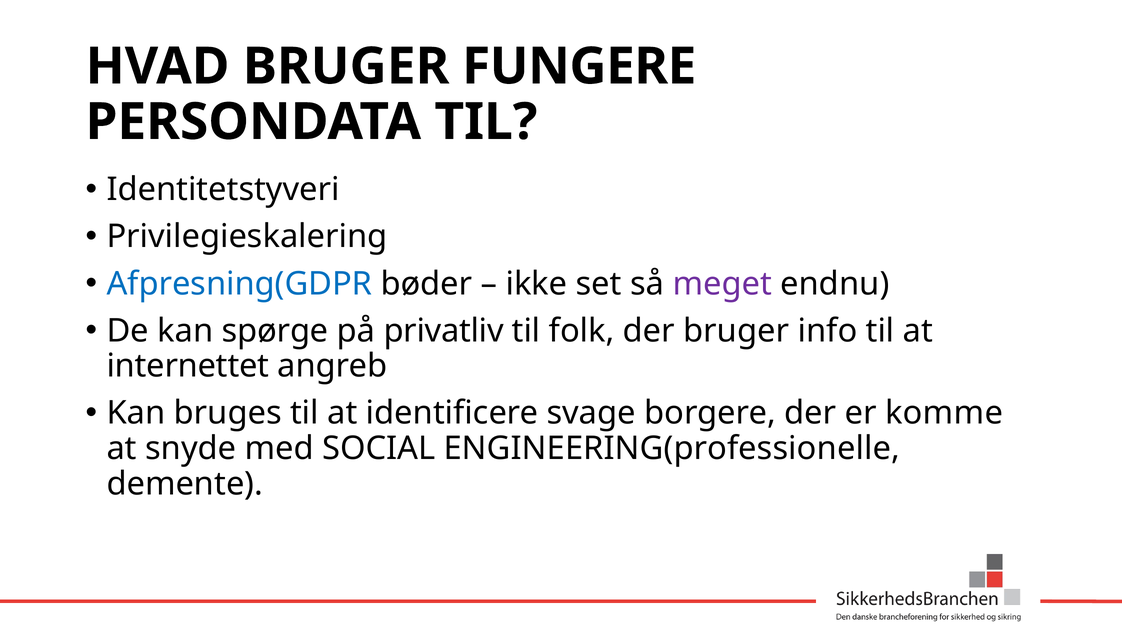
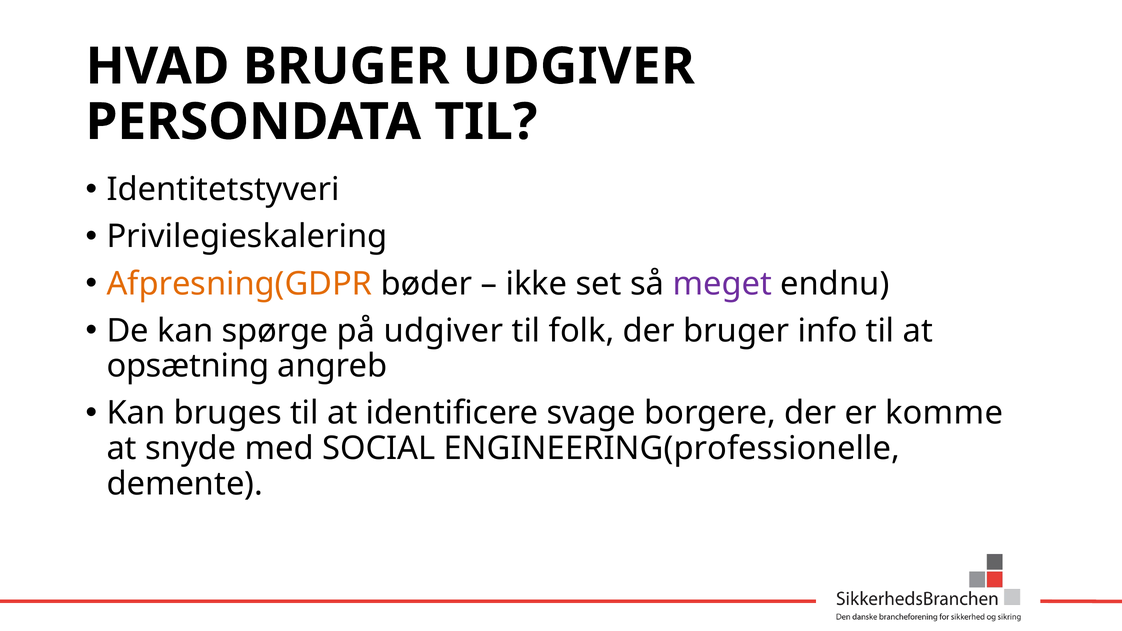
BRUGER FUNGERE: FUNGERE -> UDGIVER (579, 66)
Afpresning(GDPR colour: blue -> orange (239, 284)
på privatliv: privatliv -> udgiver (443, 331)
internettet: internettet -> opsætning (188, 366)
